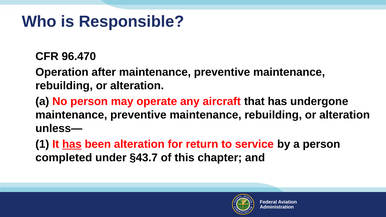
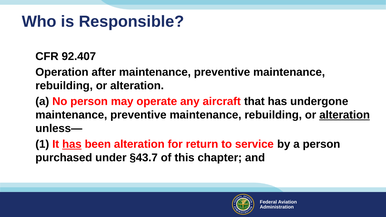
96.470: 96.470 -> 92.407 (79, 56)
alteration underline: none -> present (345, 115)
completed: completed -> purchased (64, 158)
